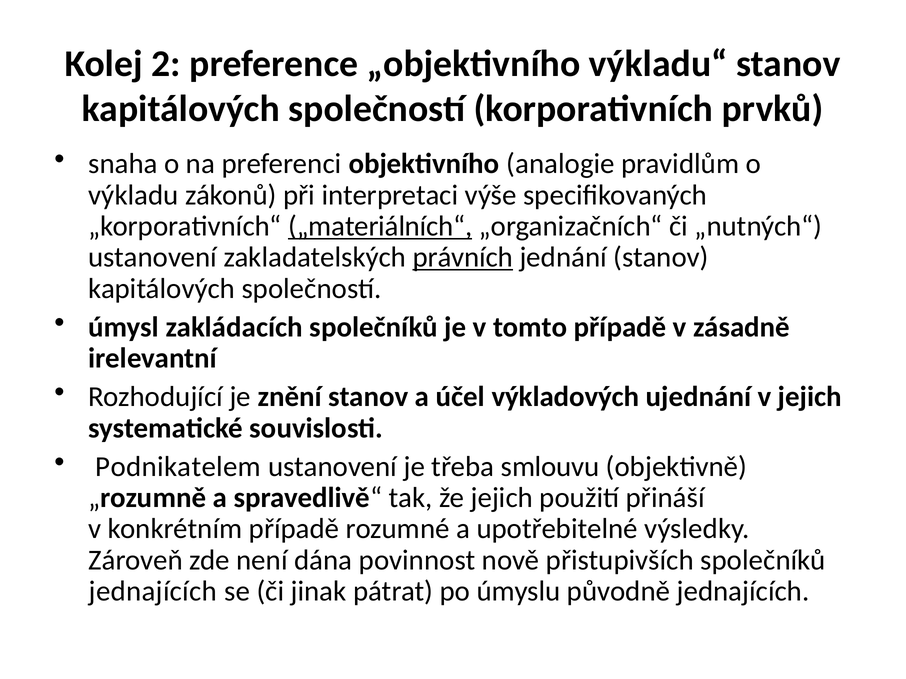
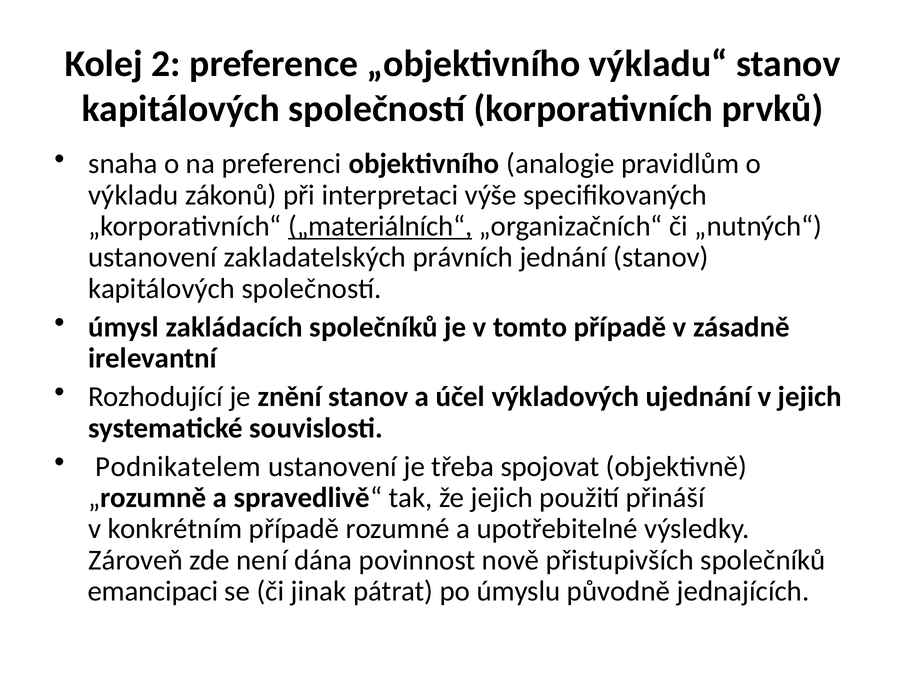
právních underline: present -> none (463, 258)
smlouvu: smlouvu -> spojovat (550, 467)
jednajících: jednajících -> emancipaci (153, 592)
